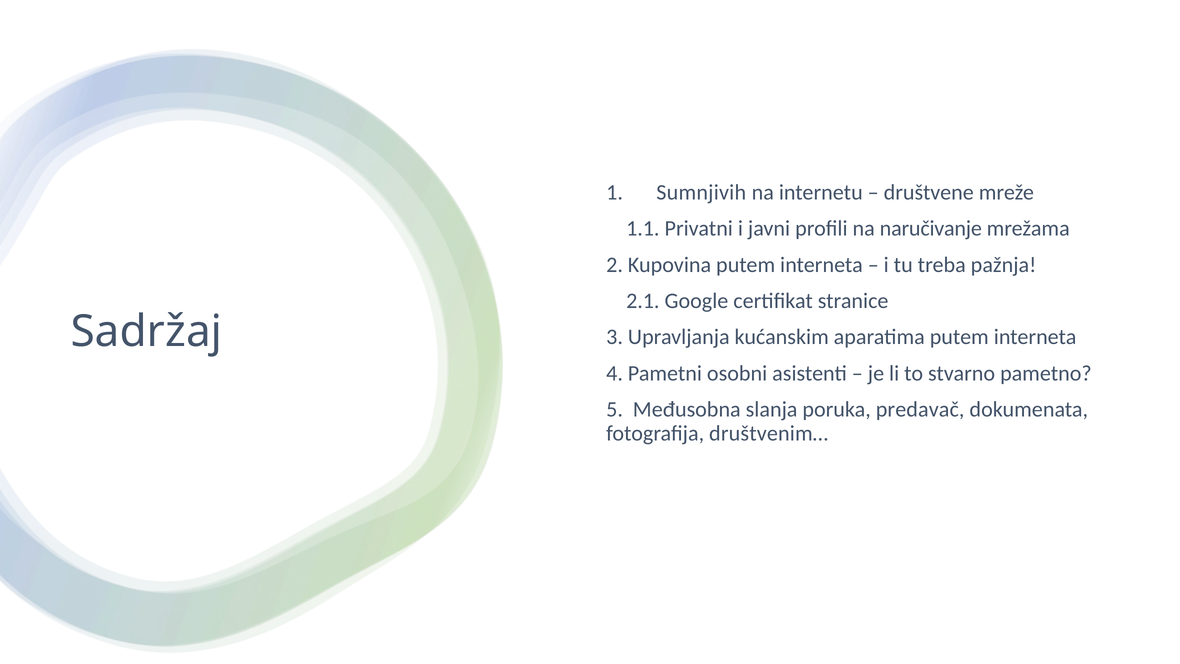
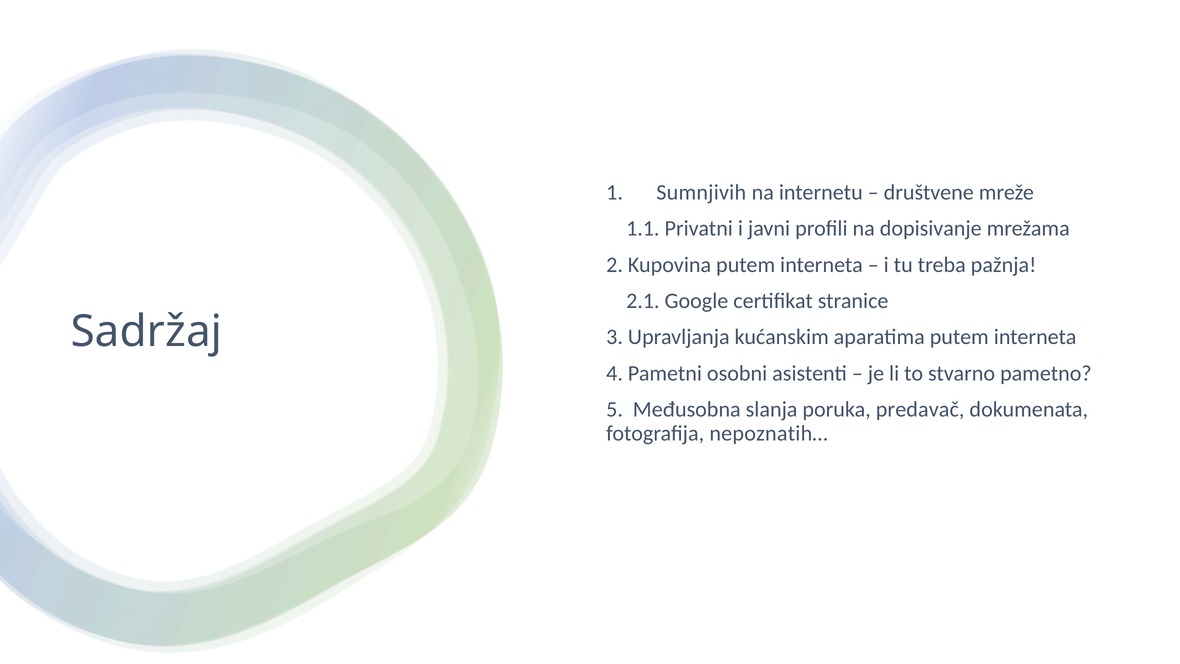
naručivanje: naručivanje -> dopisivanje (931, 228)
društvenim…: društvenim… -> nepoznatih… (769, 433)
